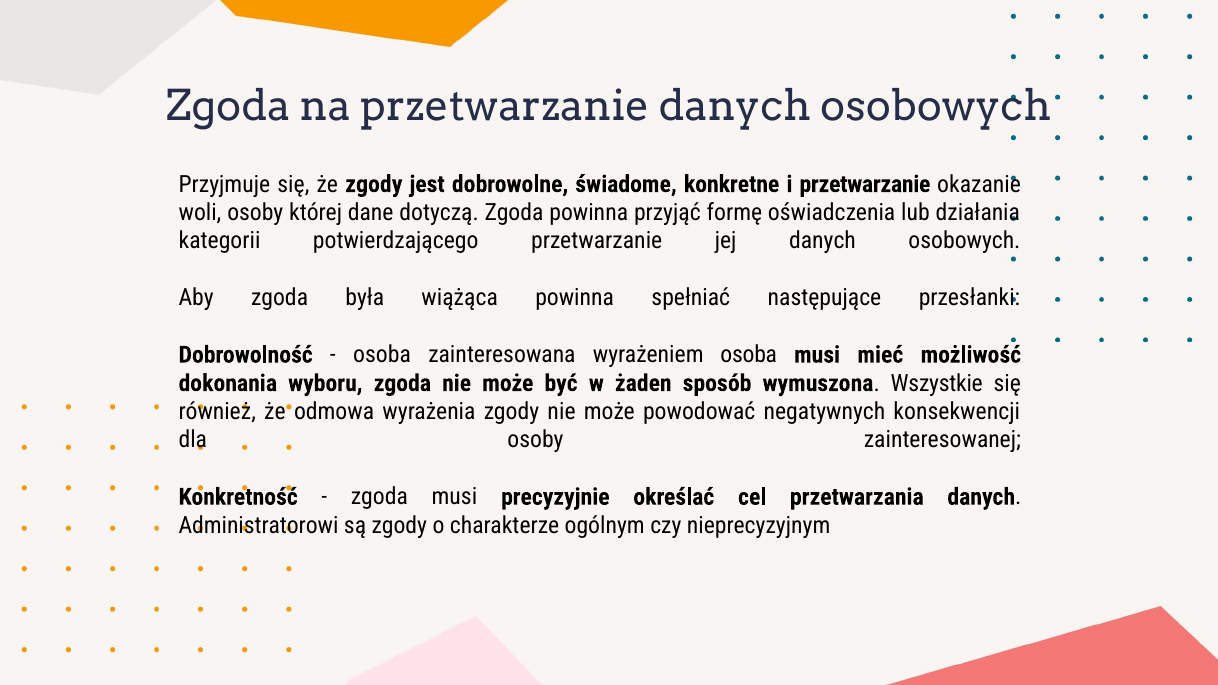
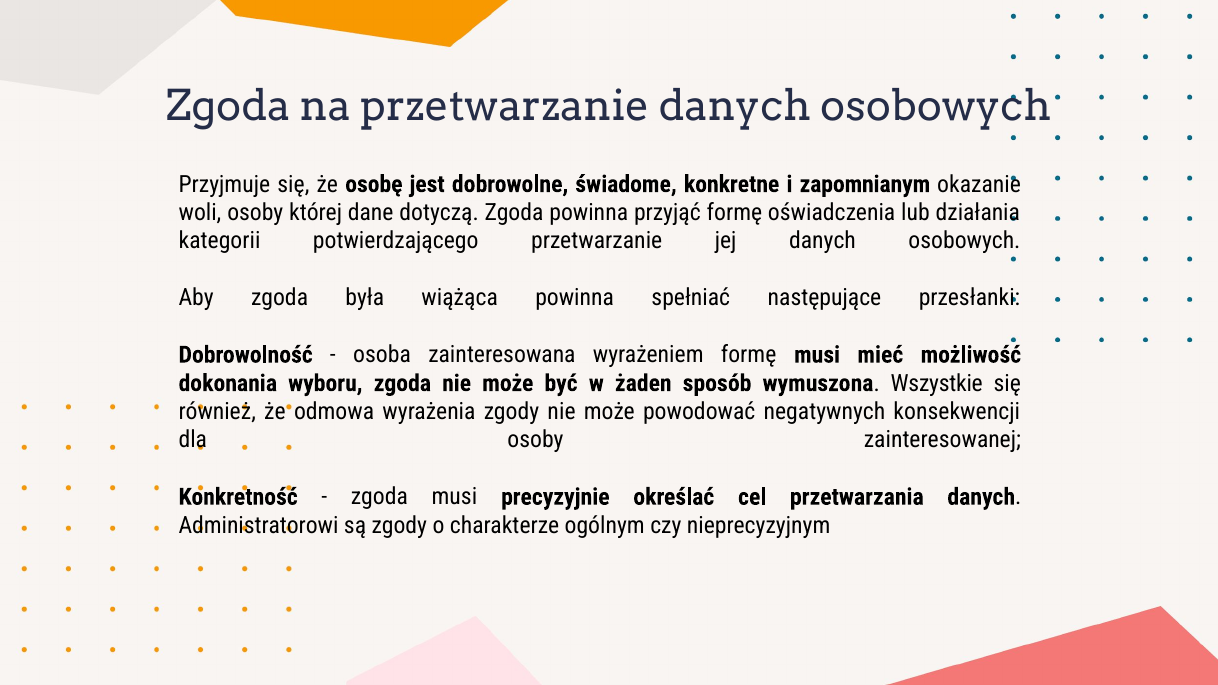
że zgody: zgody -> osobę (374, 184)
i przetwarzanie: przetwarzanie -> zapomnianym (865, 184)
wyrażeniem osoba: osoba -> formę (749, 355)
